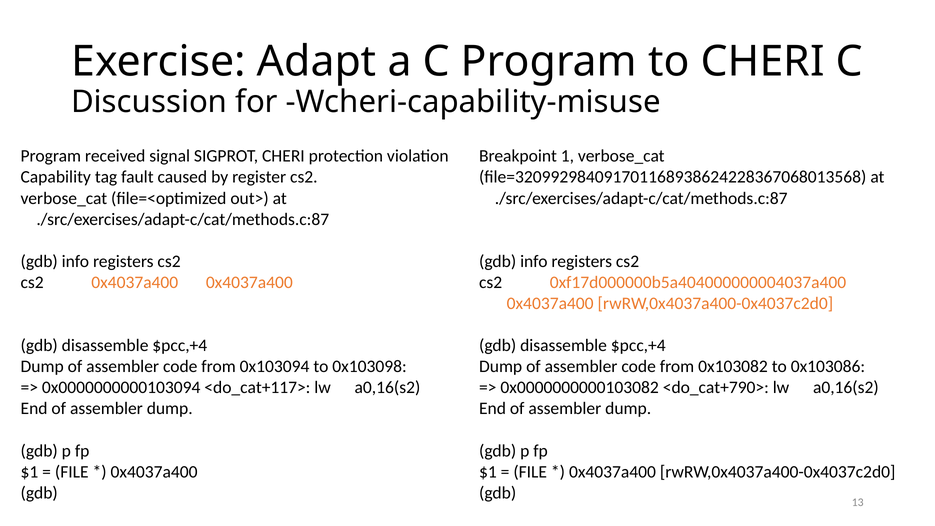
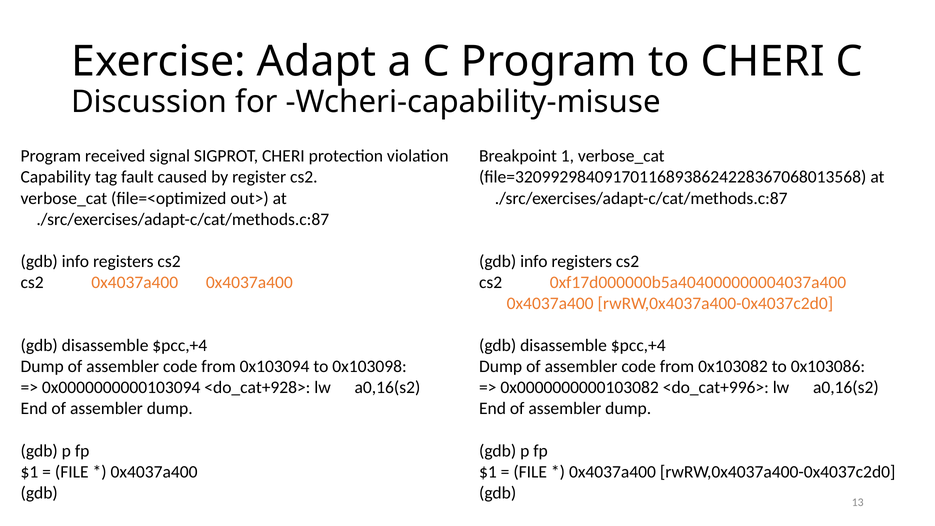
<do_cat+117>: <do_cat+117> -> <do_cat+928> (257, 388)
<do_cat+790>: <do_cat+790> -> <do_cat+996> (716, 388)
